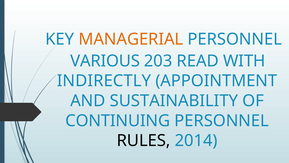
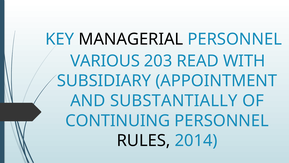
MANAGERIAL colour: orange -> black (131, 39)
INDIRECTLY: INDIRECTLY -> SUBSIDIARY (104, 81)
SUSTAINABILITY: SUSTAINABILITY -> SUBSTANTIALLY (174, 101)
